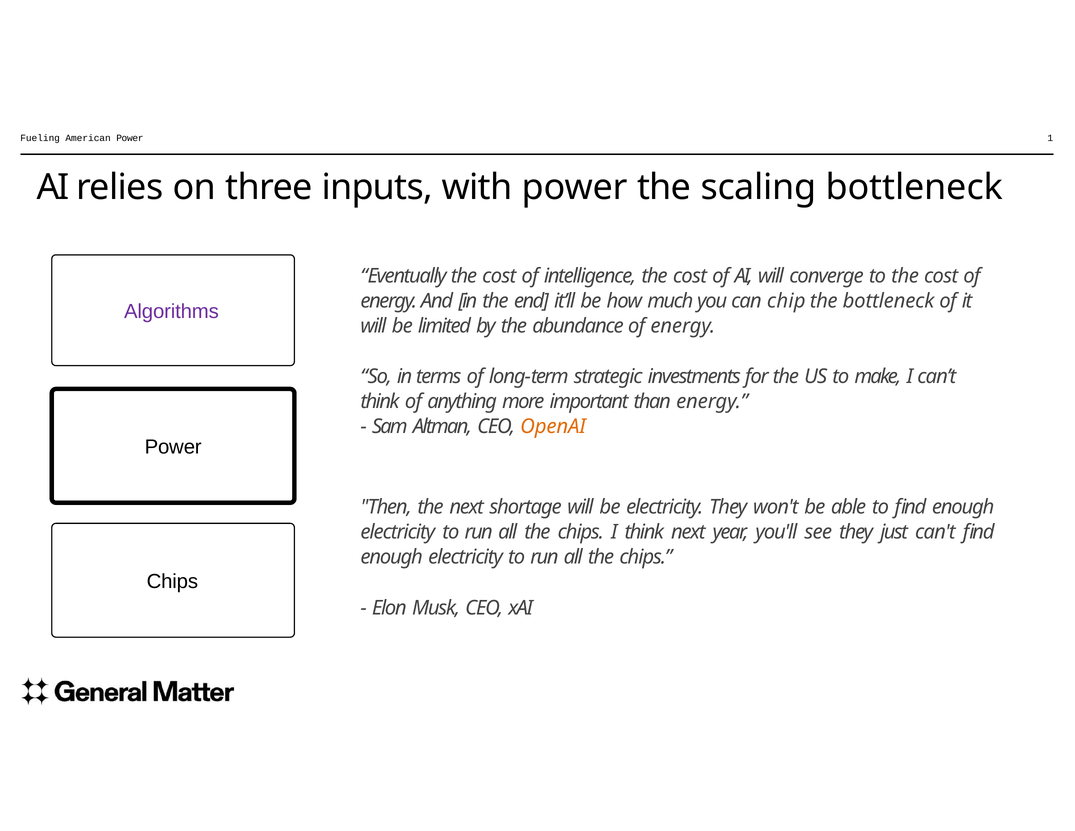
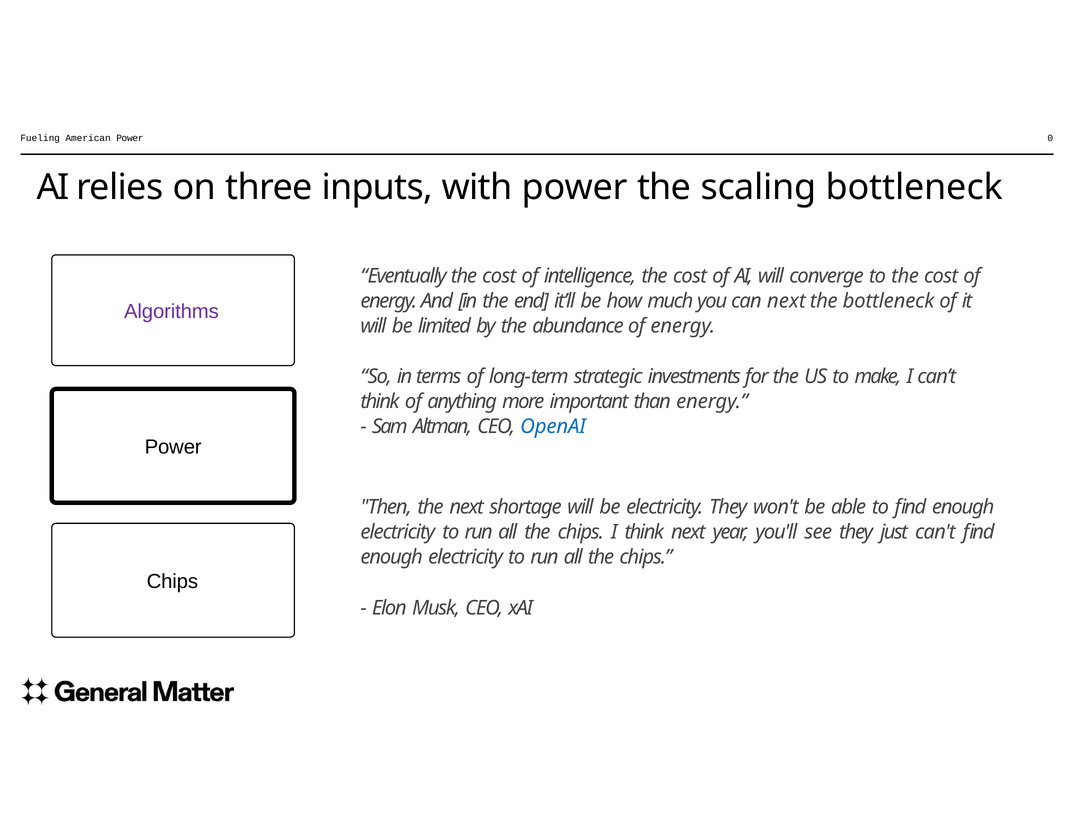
1: 1 -> 0 (1050, 138)
can chip: chip -> next (786, 301)
OpenAI colour: orange -> blue (553, 426)
